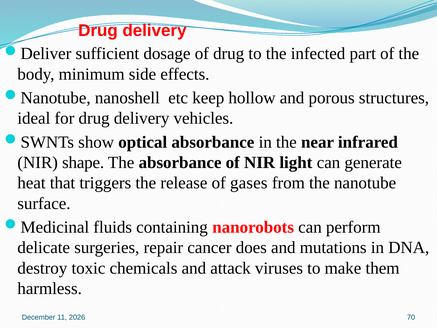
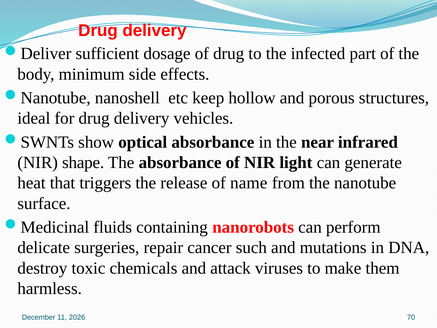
gases: gases -> name (249, 183)
does: does -> such (251, 247)
